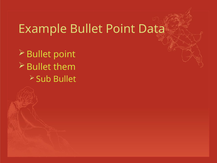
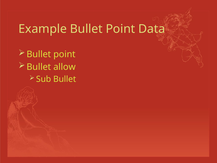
them: them -> allow (65, 67)
